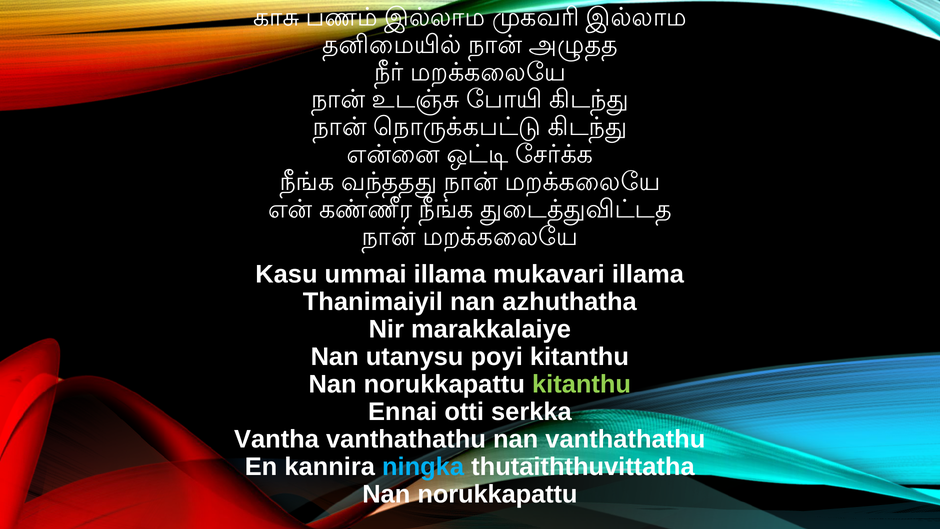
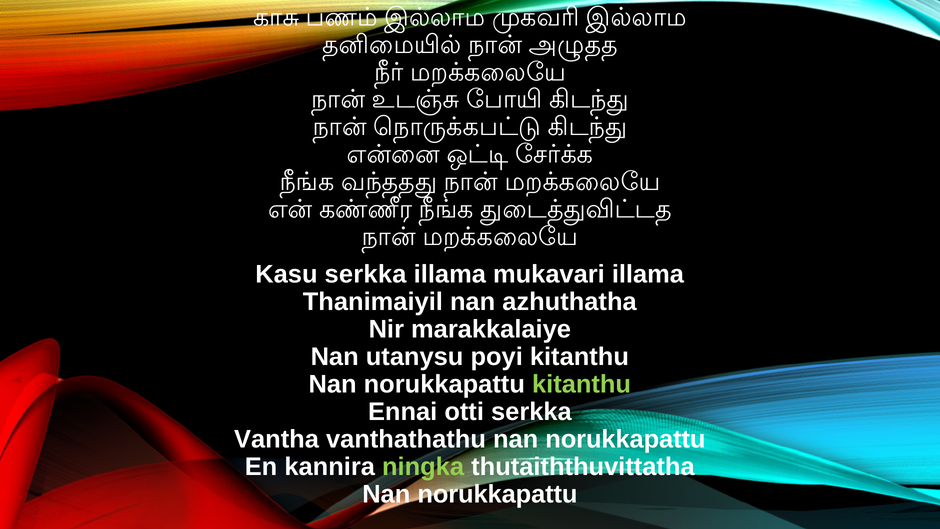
Kasu ummai: ummai -> serkka (366, 274)
vanthathathu nan vanthathathu: vanthathathu -> norukkapattu (625, 439)
ningka colour: light blue -> light green (423, 467)
